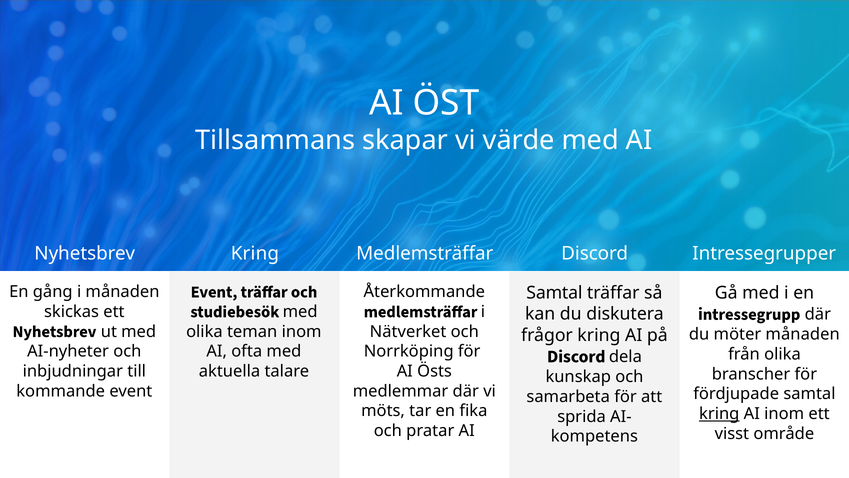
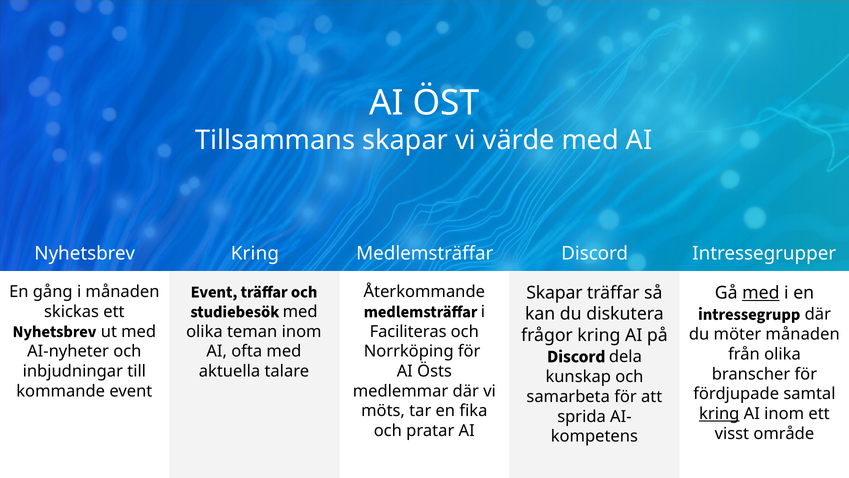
Samtal: Samtal -> Skapar (554, 292)
med underline: none -> present (761, 292)
Nätverket: Nätverket -> Faciliteras (408, 331)
